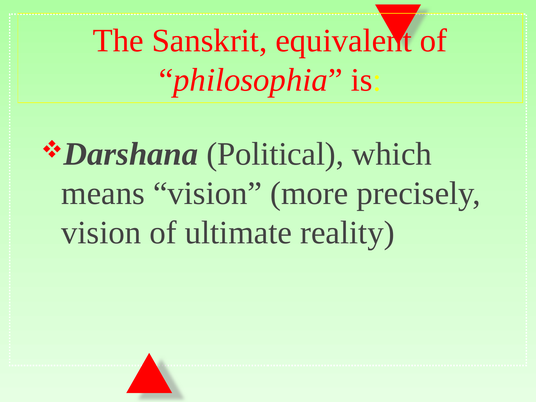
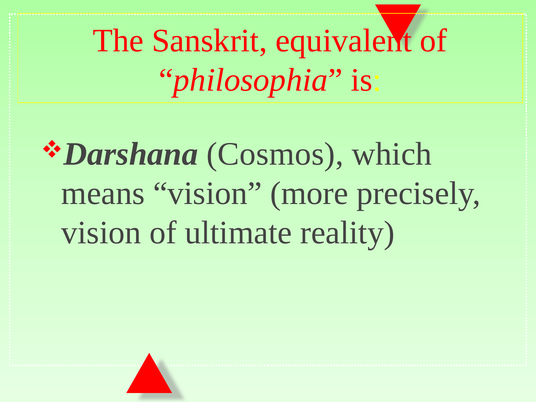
Political: Political -> Cosmos (275, 154)
